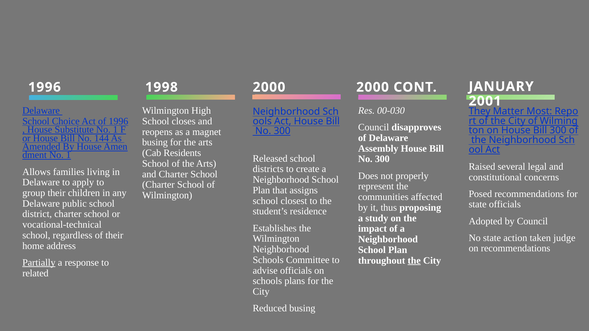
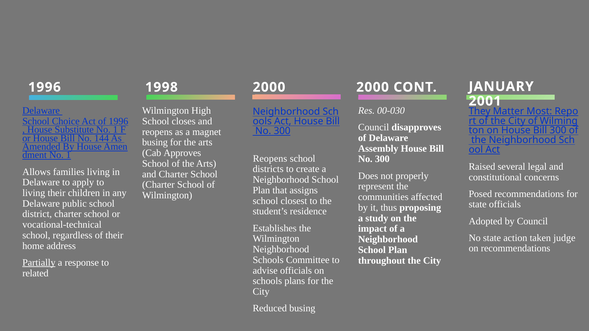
Residents: Residents -> Approves (182, 153)
Released: Released -> Reopens (270, 159)
group: group -> living (34, 193)
the underline: present -> none (414, 261)
